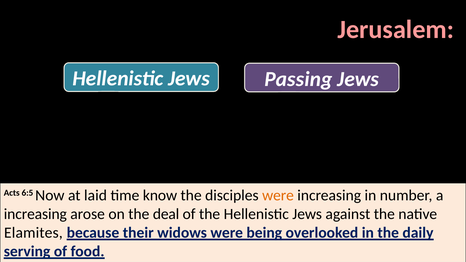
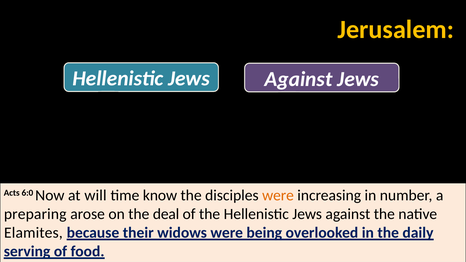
Jerusalem colour: pink -> yellow (396, 29)
Passing: Passing -> Against (298, 79)
6:5: 6:5 -> 6:0 (27, 193)
laid: laid -> will (95, 196)
increasing: increasing -> preparing (35, 214)
